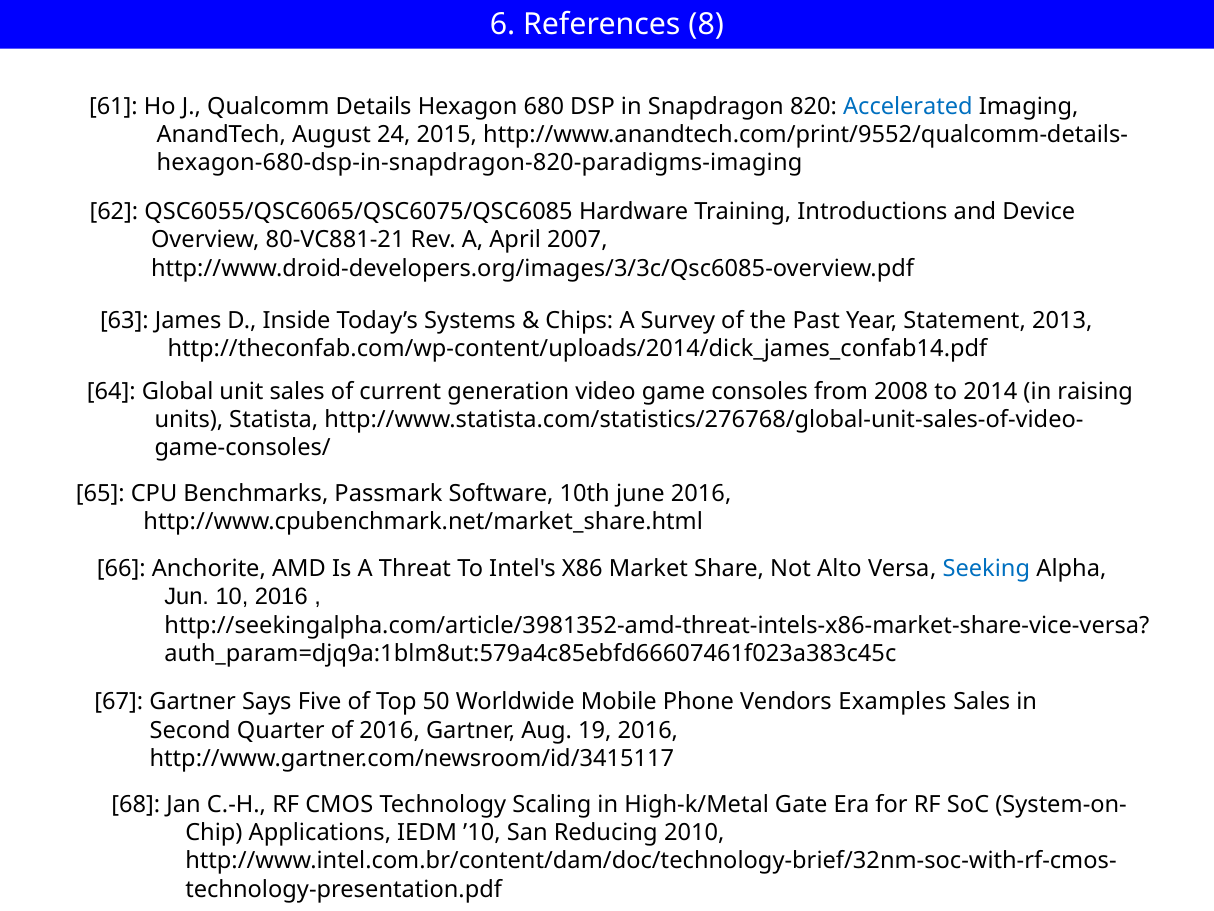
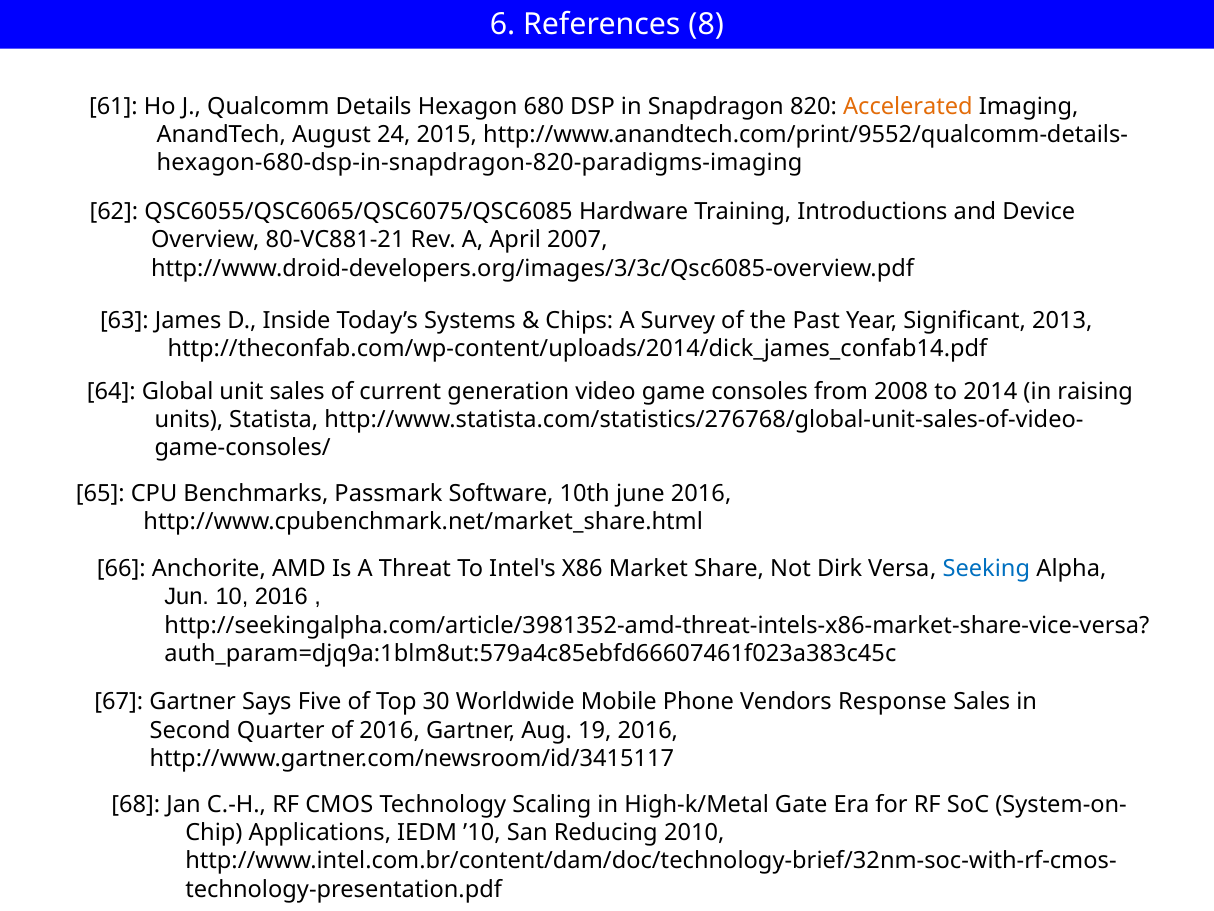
Accelerated colour: blue -> orange (908, 106)
Statement: Statement -> Significant (965, 320)
Alto: Alto -> Dirk (840, 568)
50: 50 -> 30 (436, 701)
Examples: Examples -> Response (892, 701)
